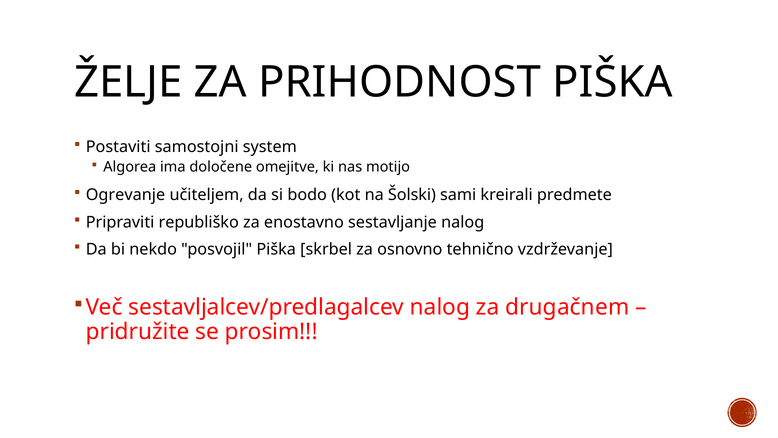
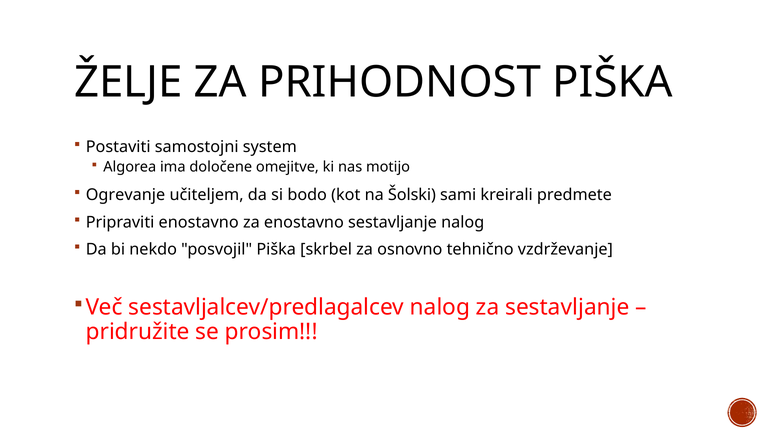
Pripraviti republiško: republiško -> enostavno (199, 222)
za drugačnem: drugačnem -> sestavljanje (567, 307)
